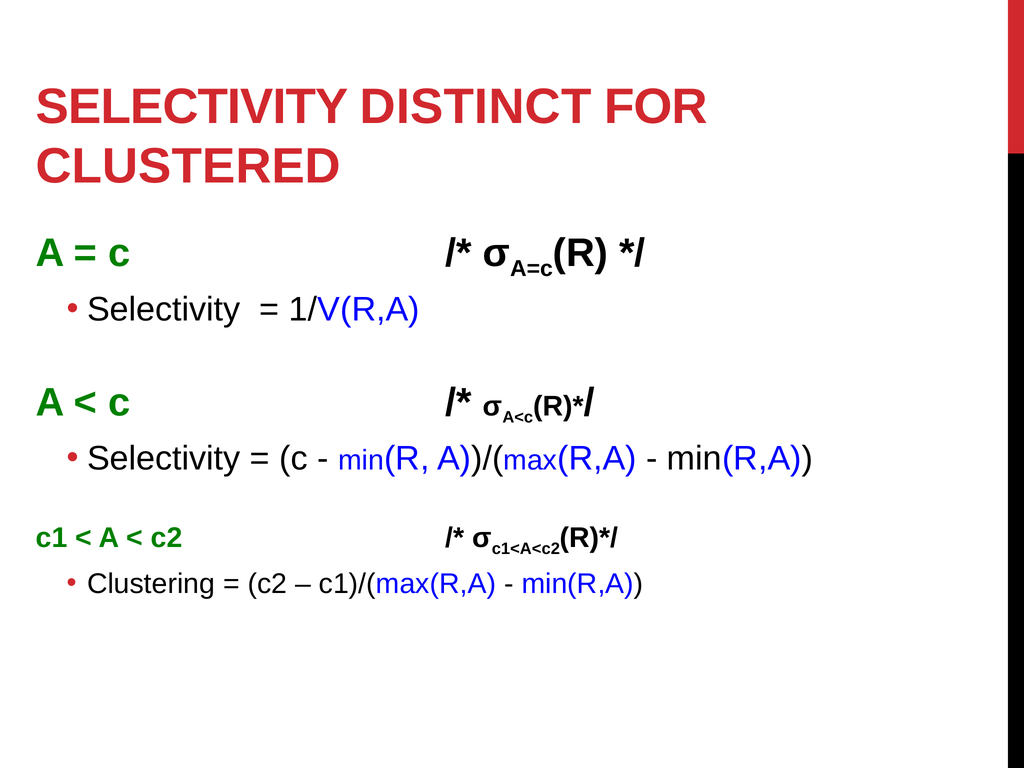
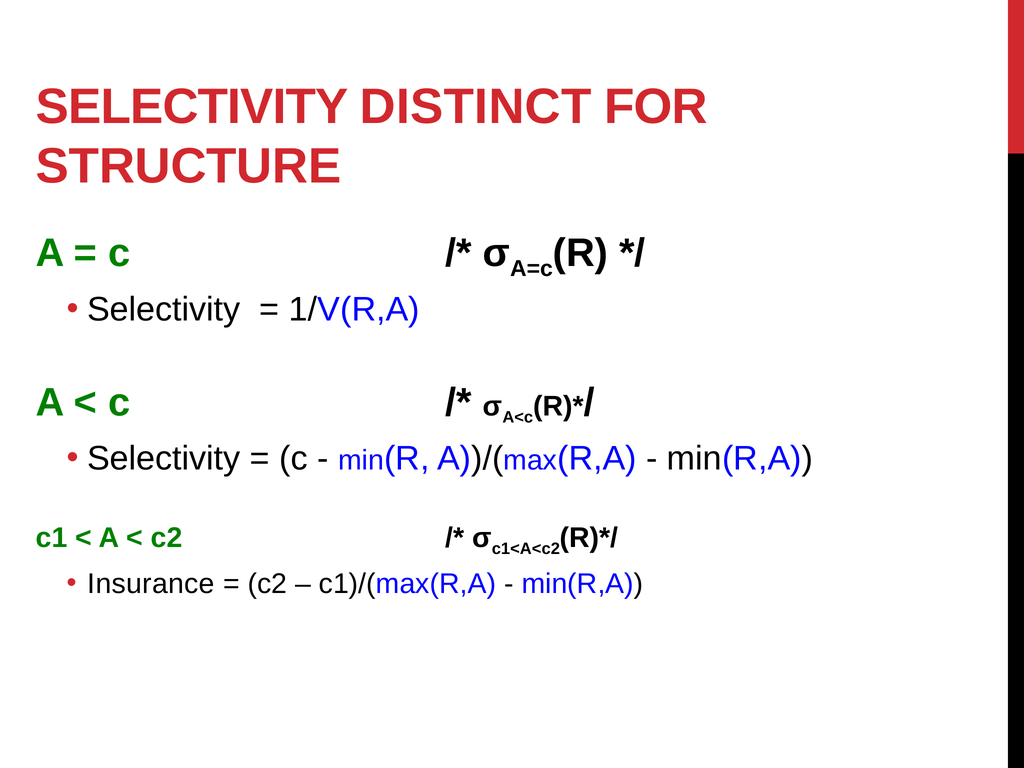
CLUSTERED: CLUSTERED -> STRUCTURE (189, 166)
Clustering: Clustering -> Insurance (151, 584)
